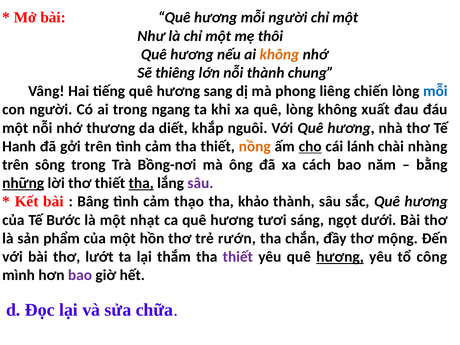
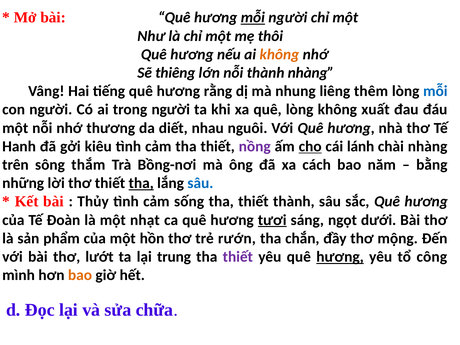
mỗi underline: none -> present (253, 18)
thành chung: chung -> nhàng (311, 73)
sang: sang -> rằng (218, 91)
phong: phong -> nhung (296, 91)
chiến: chiến -> thêm (371, 91)
trong ngang: ngang -> người (171, 110)
khắp: khắp -> nhau (208, 128)
gởi trên: trên -> kiêu (98, 146)
nồng colour: orange -> purple (255, 146)
sông trong: trong -> thắm (88, 165)
những underline: present -> none (23, 183)
sâu colour: purple -> blue (200, 183)
Bâng: Bâng -> Thủy (93, 202)
thạo: thạo -> sống (189, 202)
khảo: khảo -> thiết (253, 202)
Bước: Bước -> Đoàn (63, 220)
tươi underline: none -> present (272, 220)
thắm: thắm -> trung (174, 257)
bao colour: purple -> orange (80, 275)
